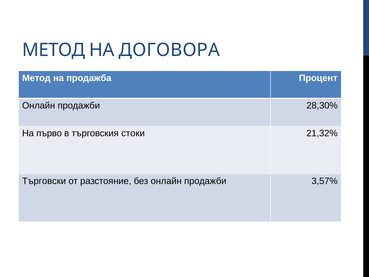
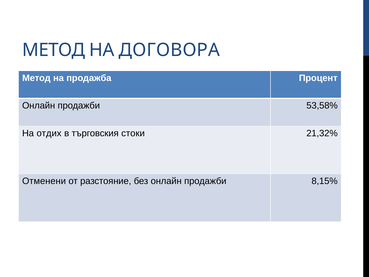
28,30%: 28,30% -> 53,58% (322, 106)
първо: първо -> отдих (49, 133)
Търговски: Търговски -> Отменени (44, 181)
3,57%: 3,57% -> 8,15% (325, 181)
